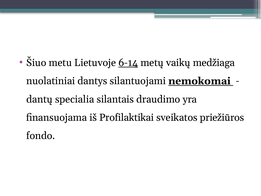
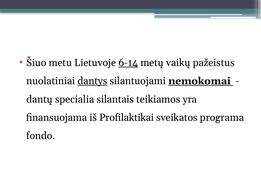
medžiaga: medžiaga -> pažeistus (214, 63)
dantys underline: none -> present (92, 81)
draudimo: draudimo -> teikiamos (158, 99)
priežiūros: priežiūros -> programa (222, 117)
